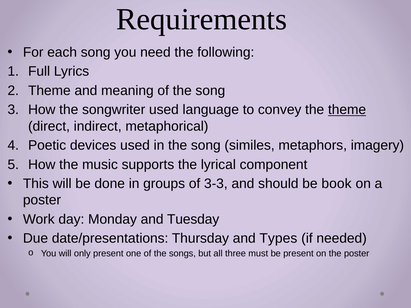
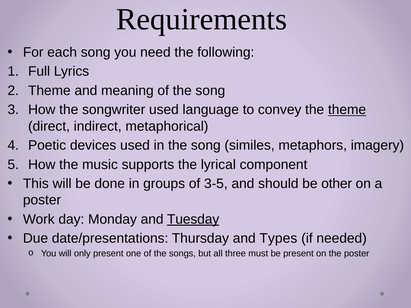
3-3: 3-3 -> 3-5 (216, 184)
book: book -> other (337, 184)
Tuesday underline: none -> present (193, 219)
